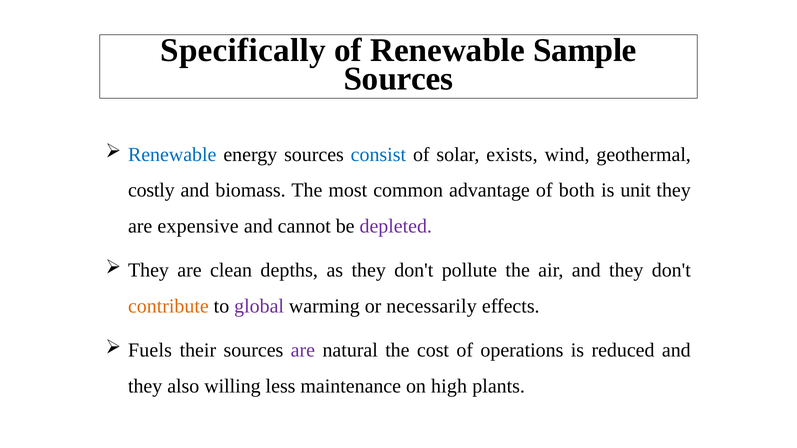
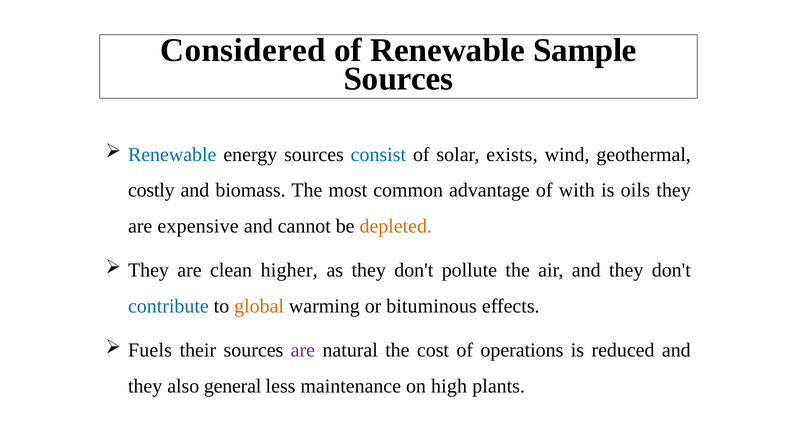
Specifically: Specifically -> Considered (243, 50)
both: both -> with (577, 190)
unit: unit -> oils (635, 190)
depleted colour: purple -> orange (396, 226)
depths: depths -> higher (289, 270)
contribute colour: orange -> blue (168, 306)
global colour: purple -> orange (259, 306)
necessarily: necessarily -> bituminous (432, 306)
willing: willing -> general (233, 386)
